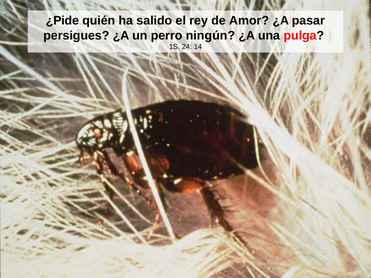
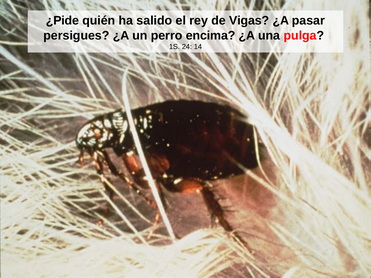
Amor: Amor -> Vigas (249, 21)
ningún: ningún -> encima (211, 36)
